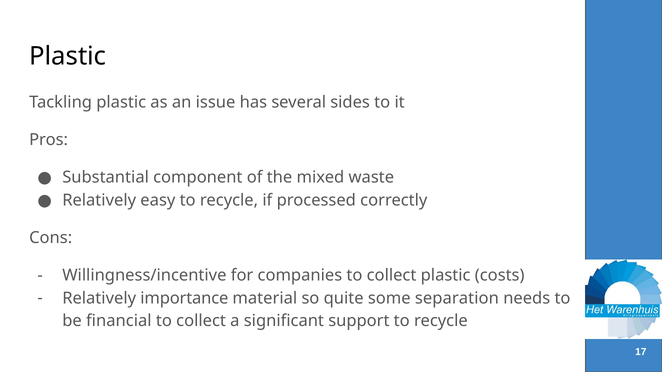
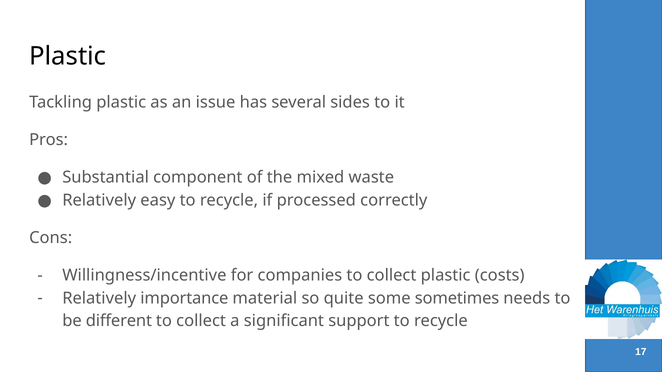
separation: separation -> sometimes (457, 298)
financial: financial -> different (119, 321)
